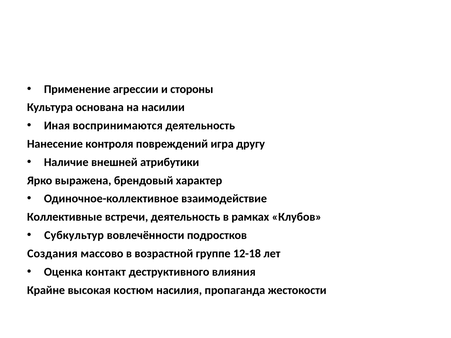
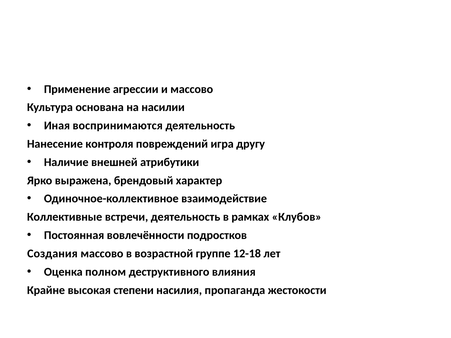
и стороны: стороны -> массово (192, 89)
Субкультур: Субкультур -> Постоянная (74, 235)
контакт: контакт -> полном (106, 272)
костюм: костюм -> степени (134, 290)
